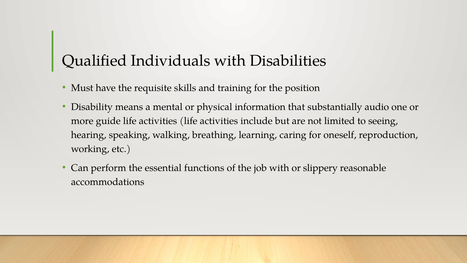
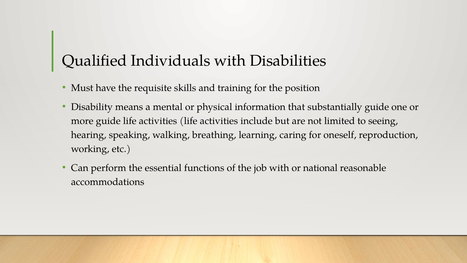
substantially audio: audio -> guide (377, 107)
slippery: slippery -> national (320, 168)
